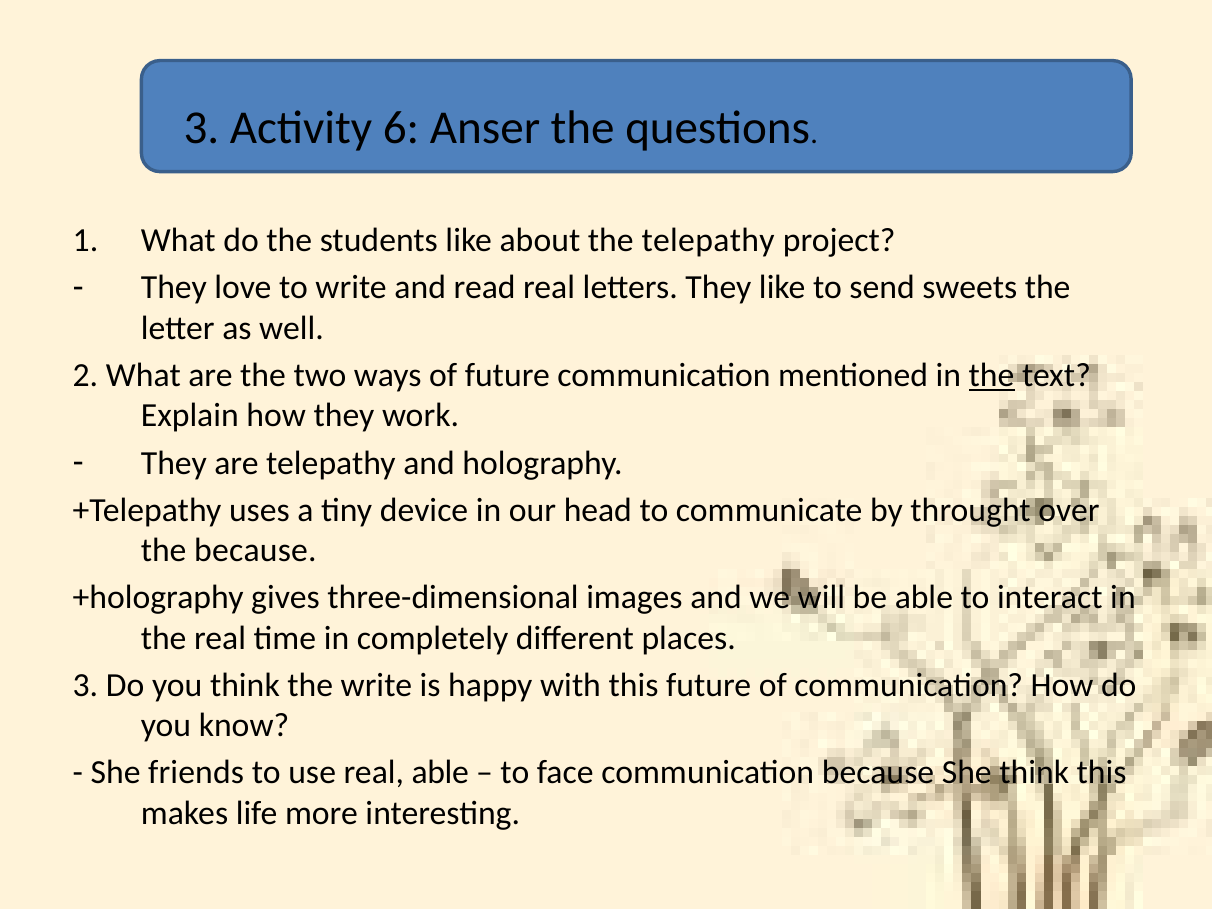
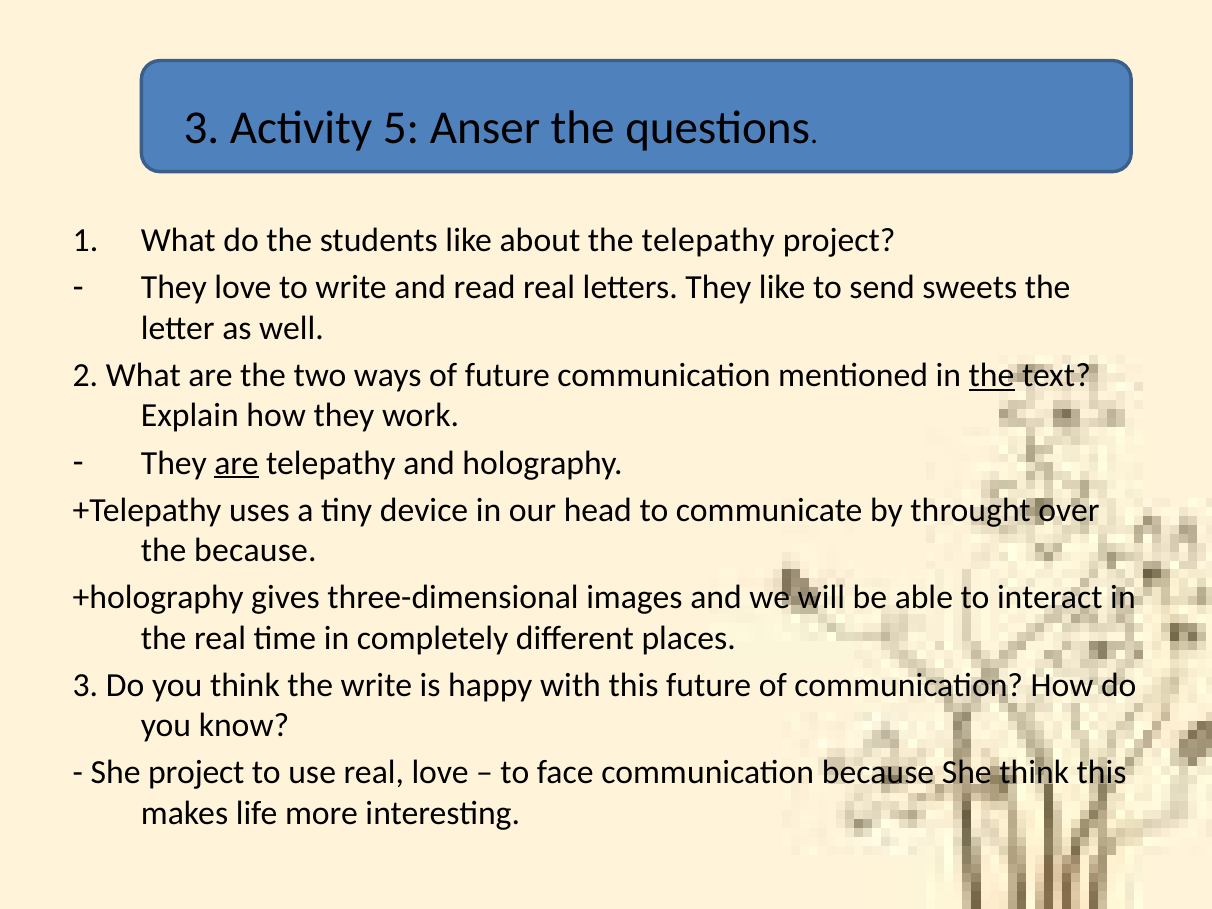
6: 6 -> 5 (401, 128)
are underline: none -> present (237, 463)
She friends: friends -> project (196, 773)
real able: able -> love (440, 773)
